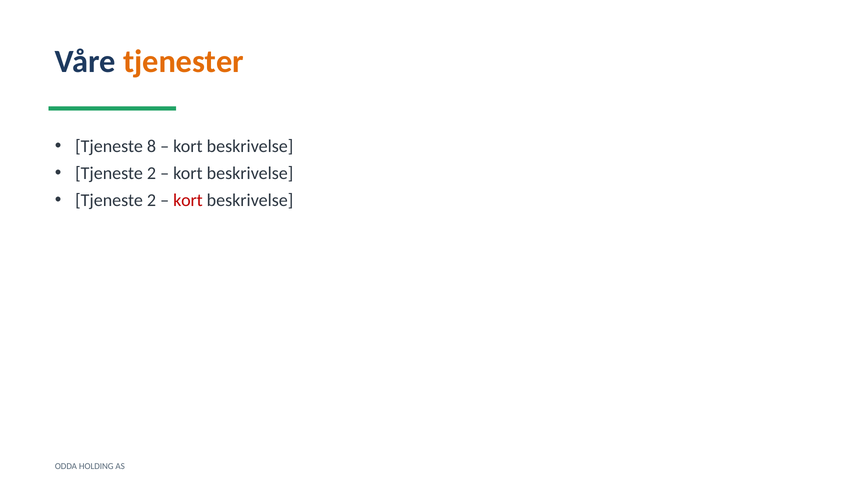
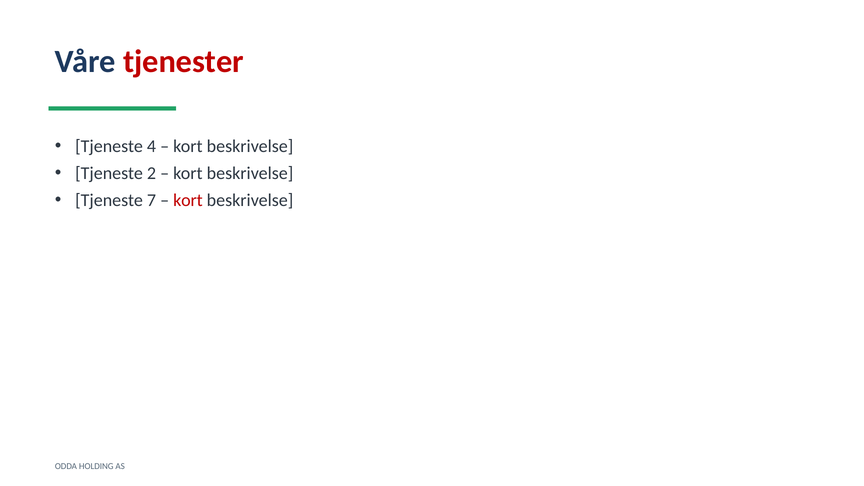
tjenester colour: orange -> red (183, 62)
8: 8 -> 4 (151, 146)
2: 2 -> 7 (151, 200)
